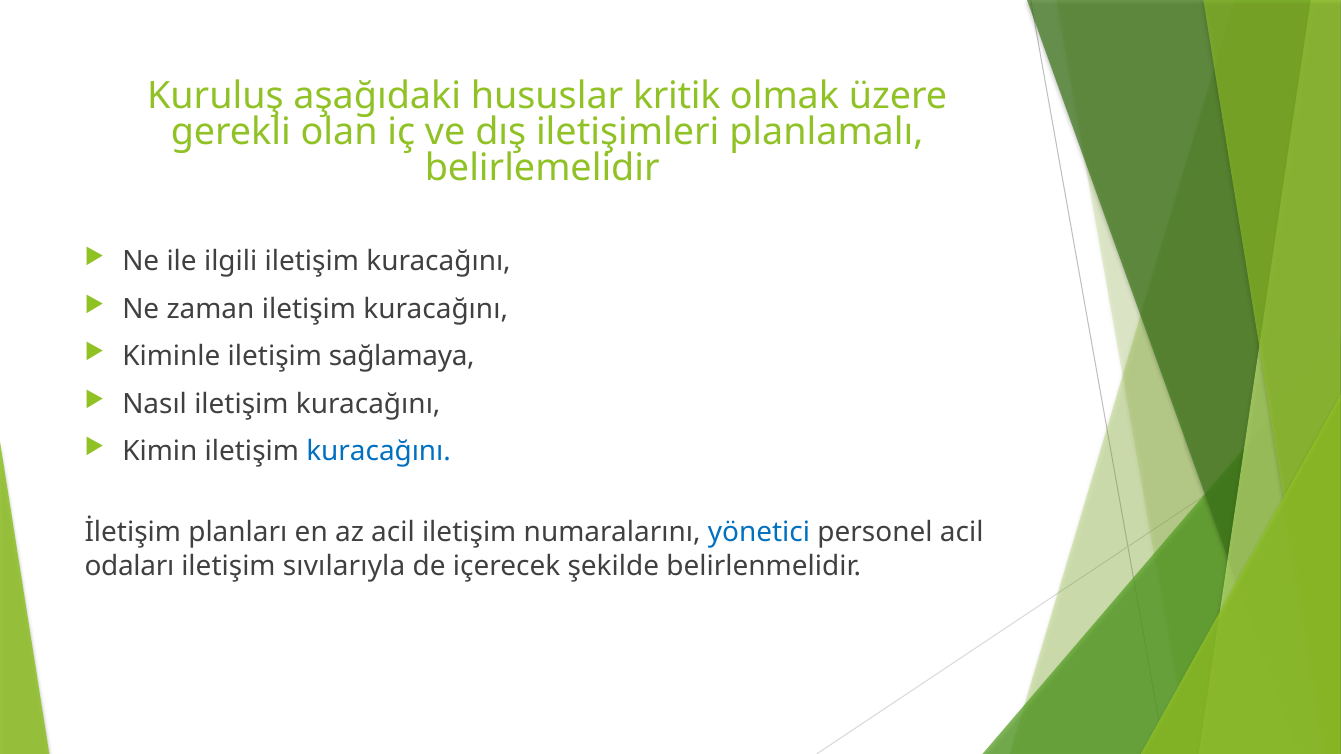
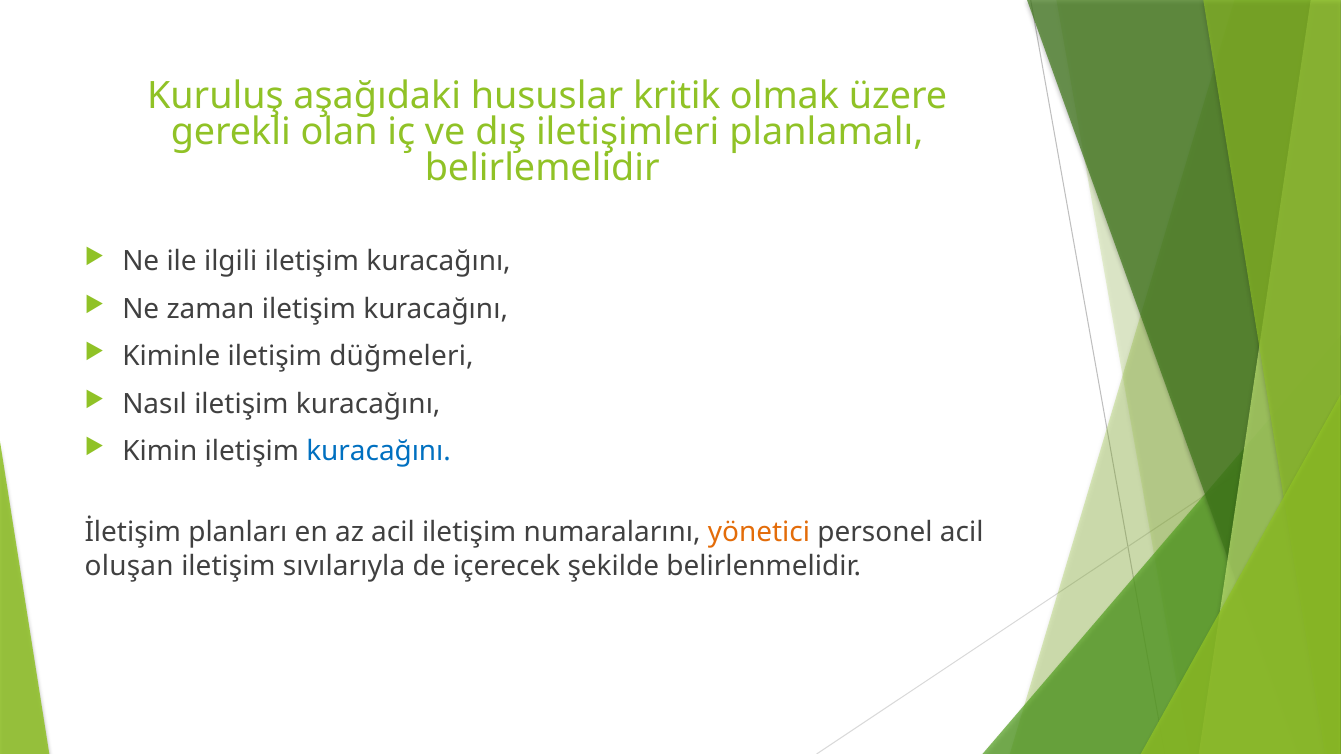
sağlamaya: sağlamaya -> düğmeleri (401, 357)
yönetici colour: blue -> orange (759, 533)
odaları: odaları -> oluşan (129, 566)
